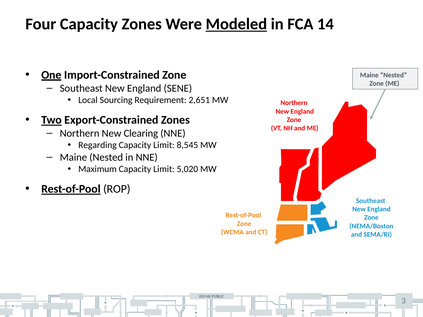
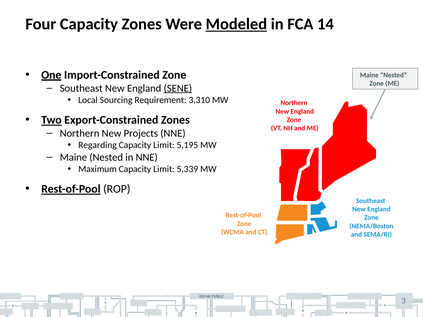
SENE underline: none -> present (178, 88)
2,651: 2,651 -> 3,310 (199, 100)
Clearing: Clearing -> Projects (141, 133)
8,545: 8,545 -> 5,195 (187, 145)
5,020: 5,020 -> 5,339 (187, 169)
